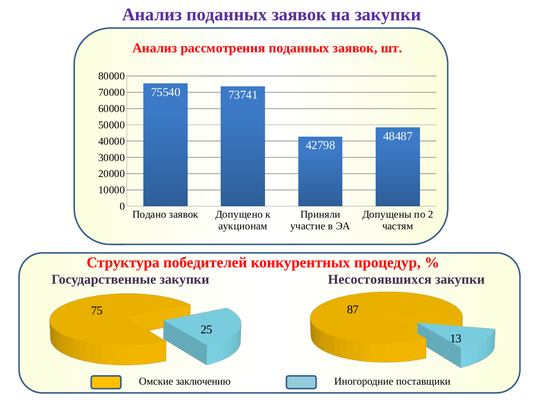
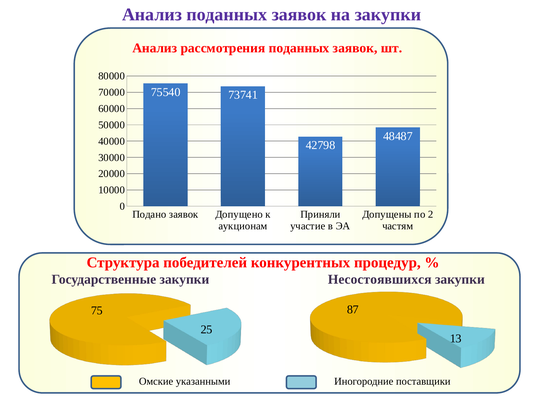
заключению: заключению -> указанными (203, 382)
